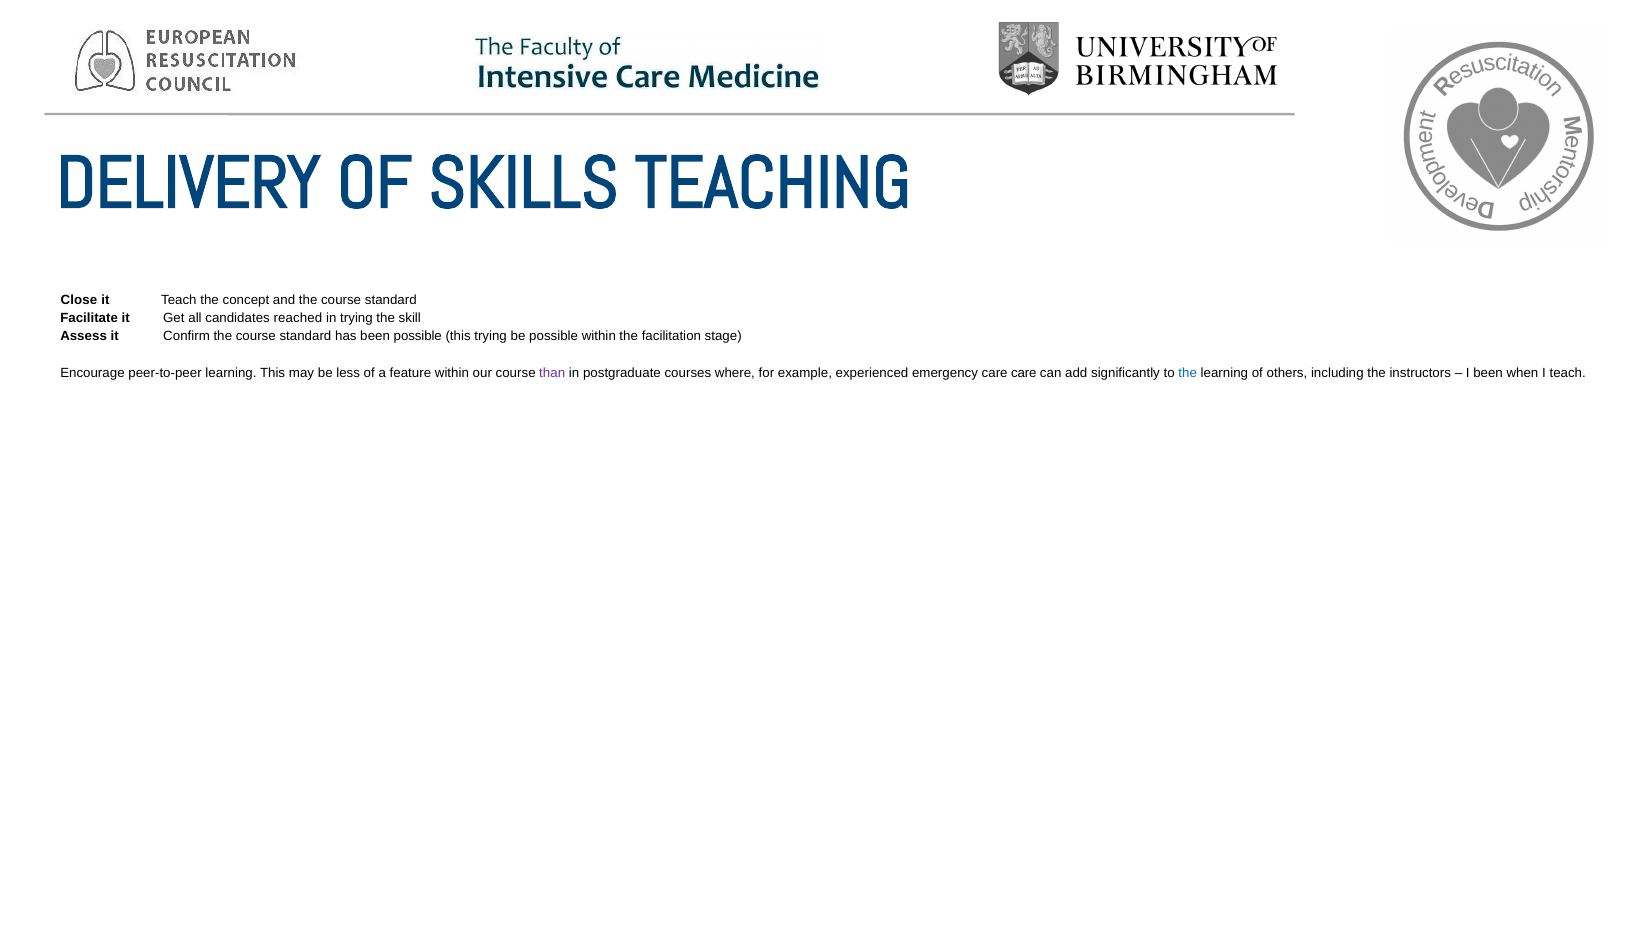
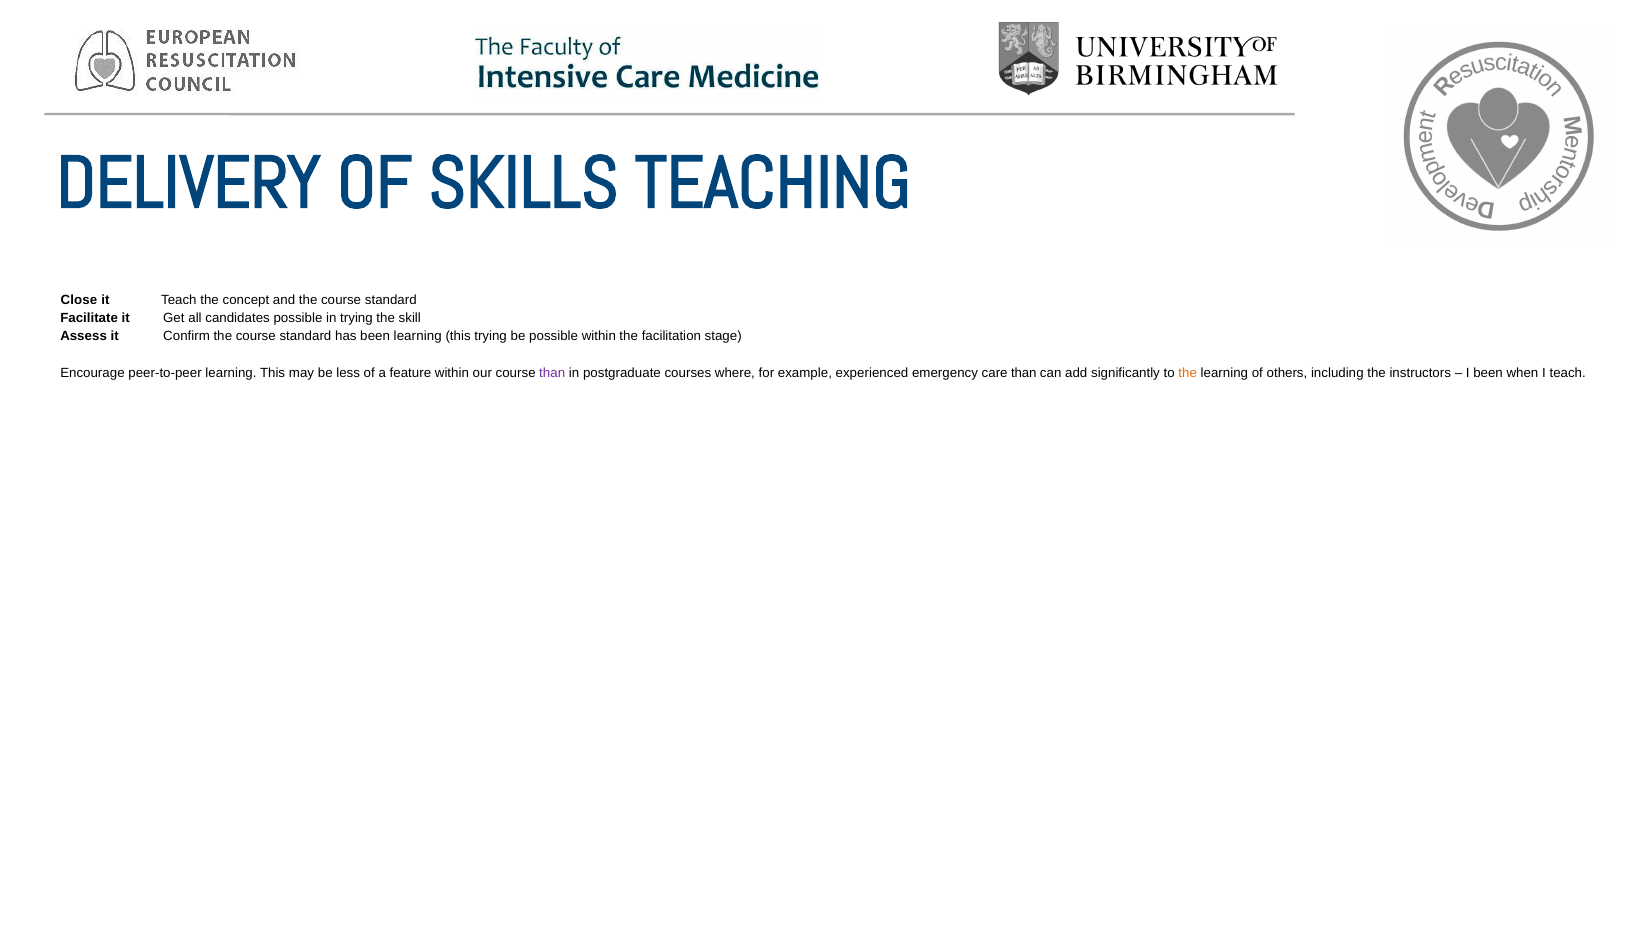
candidates reached: reached -> possible (298, 318)
been possible: possible -> learning (418, 336)
care care: care -> than (1024, 373)
the colour: blue -> orange (1188, 373)
